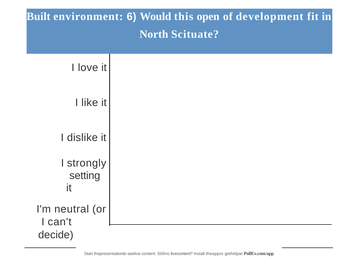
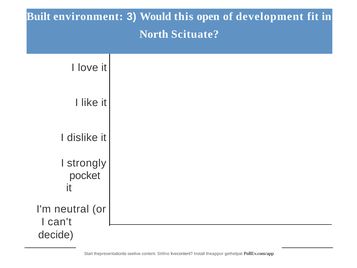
6: 6 -> 3 (132, 17)
setting: setting -> pocket (85, 175)
